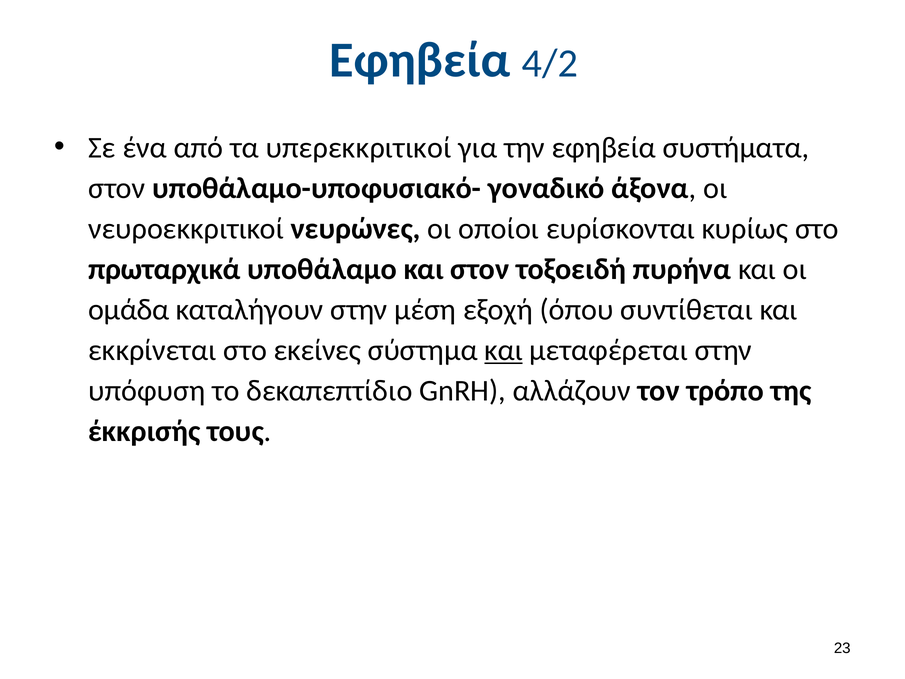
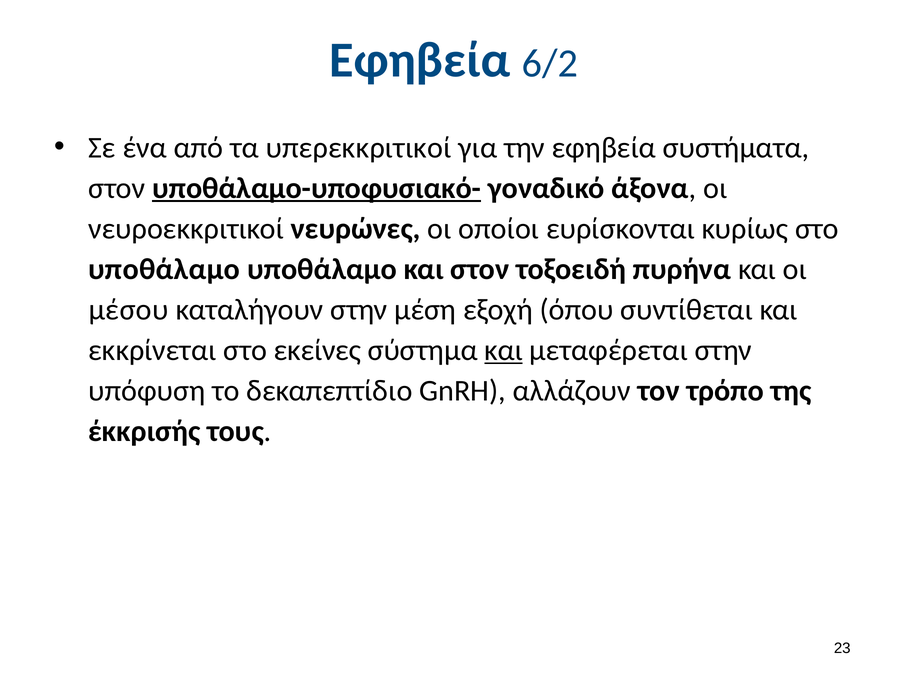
4/2: 4/2 -> 6/2 (550, 63)
υποθάλαμο-υποφυσιακό- underline: none -> present (317, 188)
πρωταρχικά: πρωταρχικά -> υποθάλαμο (164, 269)
ομάδα: ομάδα -> μέσου (128, 310)
